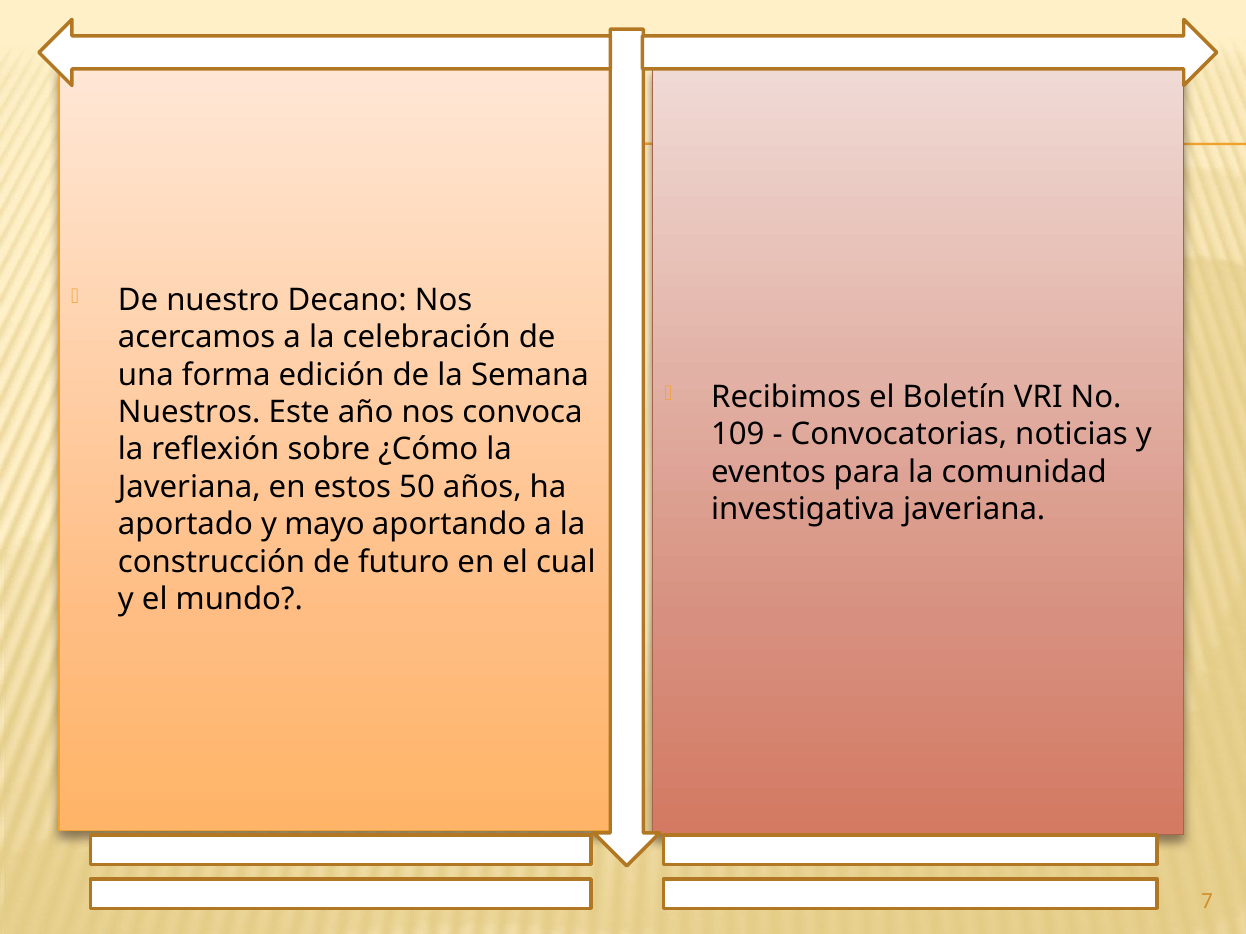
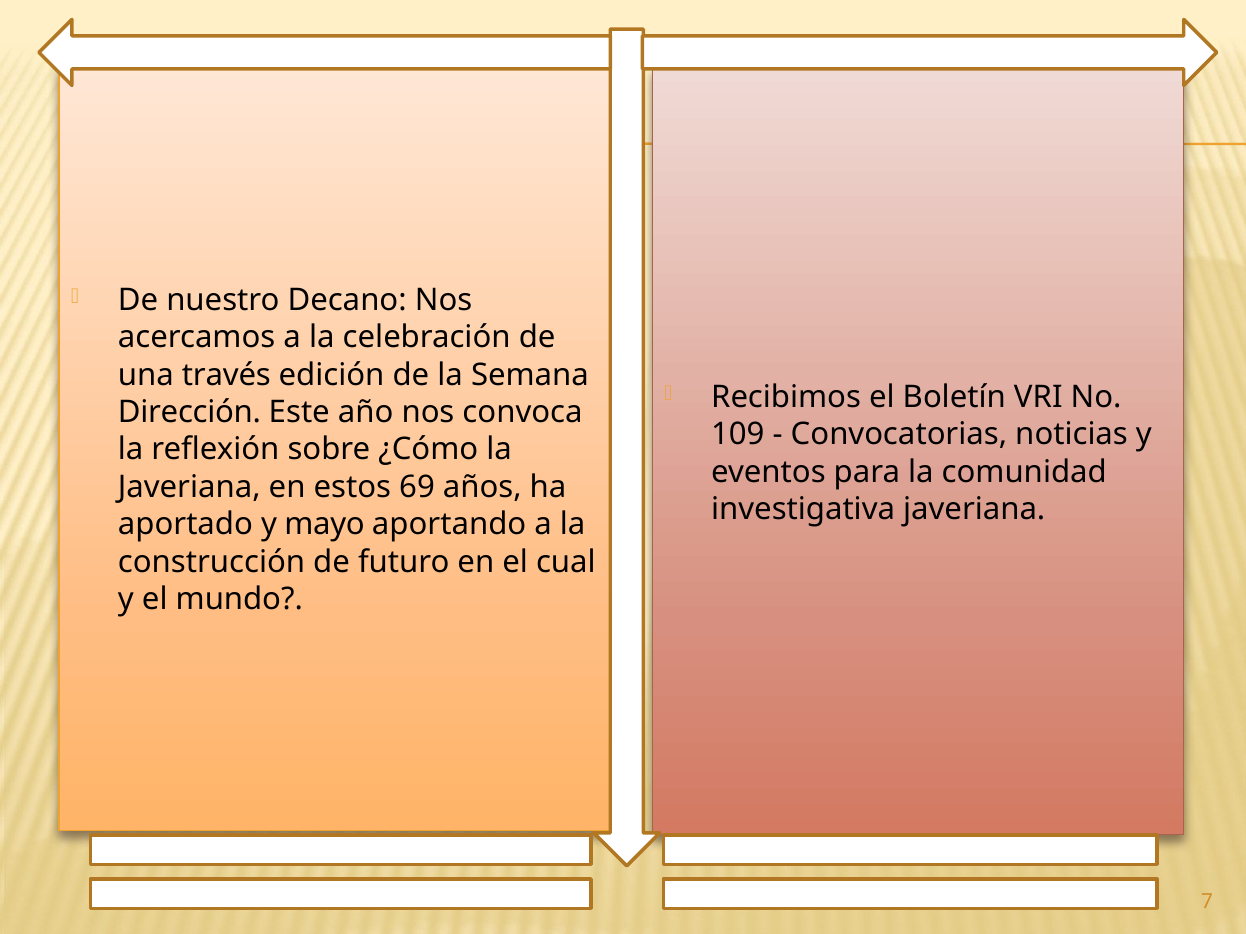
forma: forma -> través (226, 375)
Nuestros: Nuestros -> Dirección (189, 413)
50: 50 -> 69 (417, 487)
